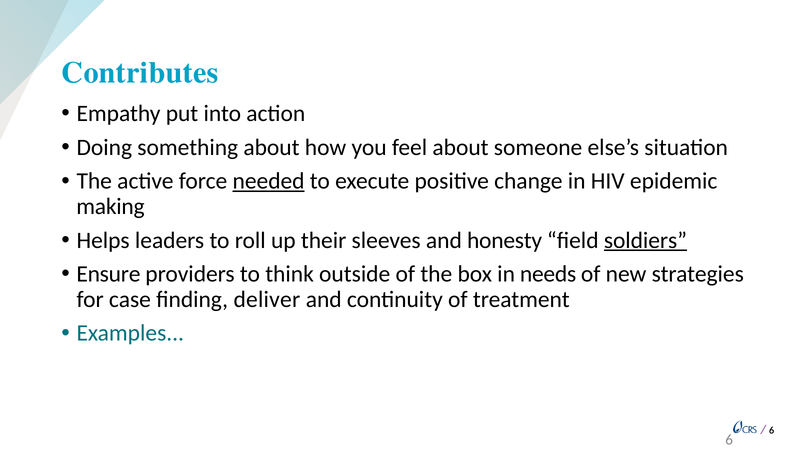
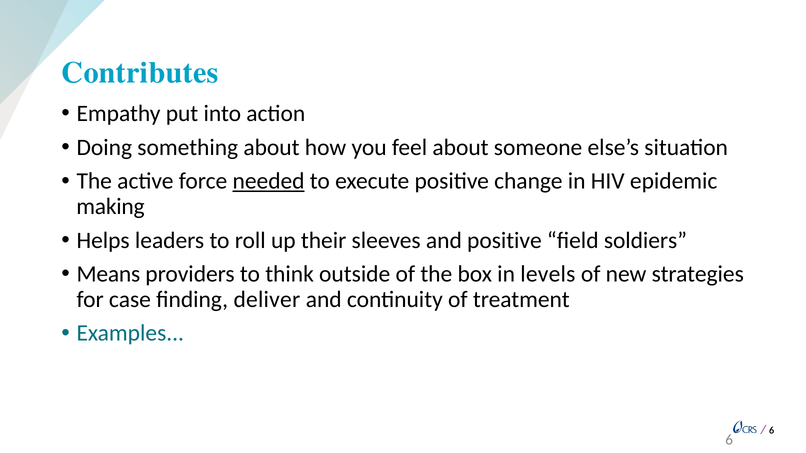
and honesty: honesty -> positive (504, 241)
soldiers underline: present -> none (645, 241)
Ensure: Ensure -> Means (108, 274)
needs: needs -> levels (548, 274)
